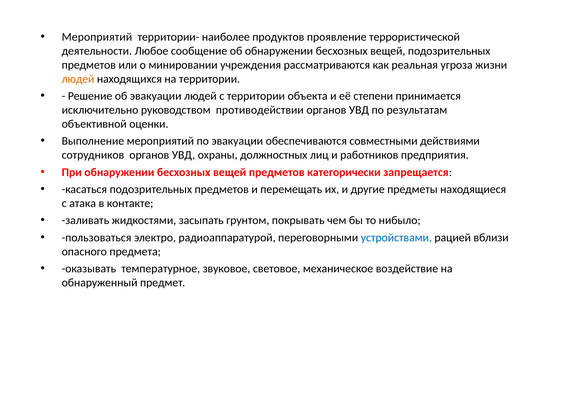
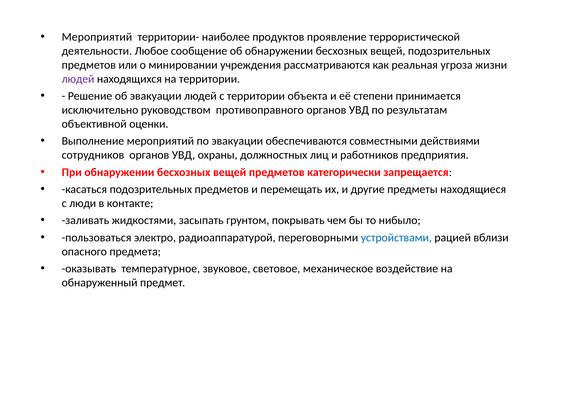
людей colour: orange -> purple (78, 79)
противодействии: противодействии -> противоправного (260, 110)
атака: атака -> люди (83, 204)
